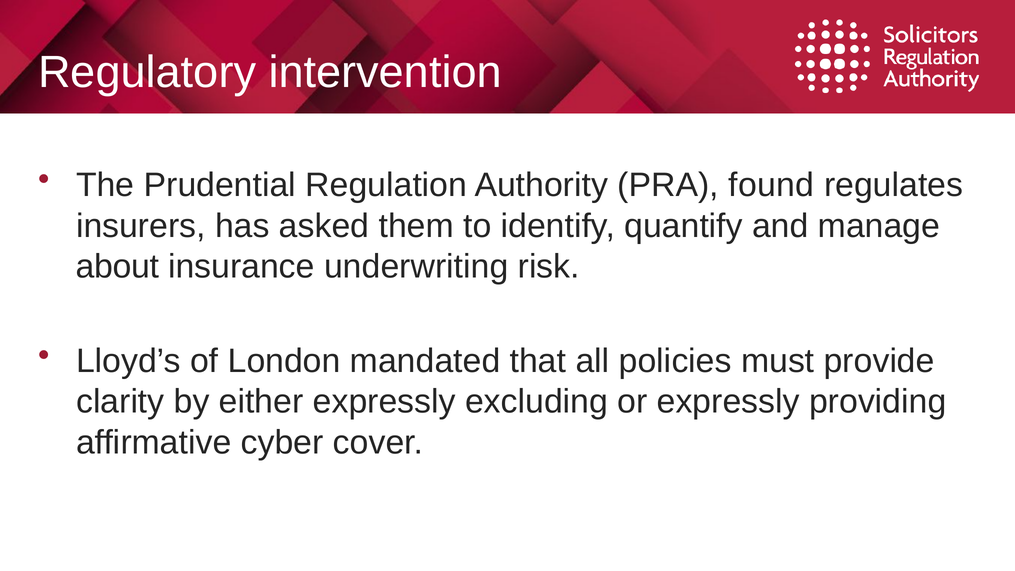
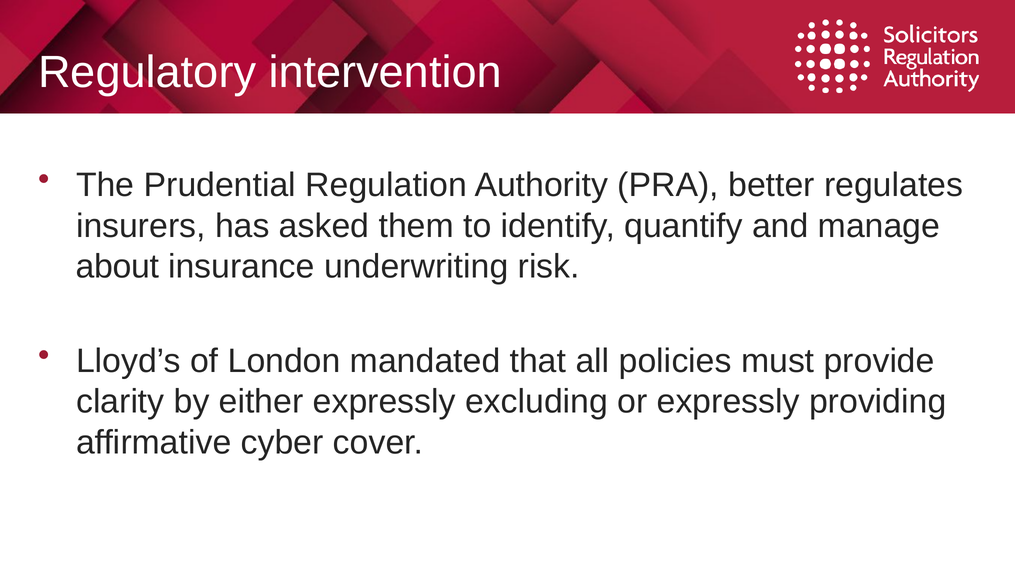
found: found -> better (771, 185)
